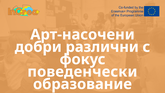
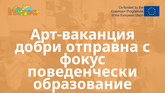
Арт-насочени: Арт-насочени -> Арт-ваканция (83, 35)
различни: различни -> отправна (102, 47)
